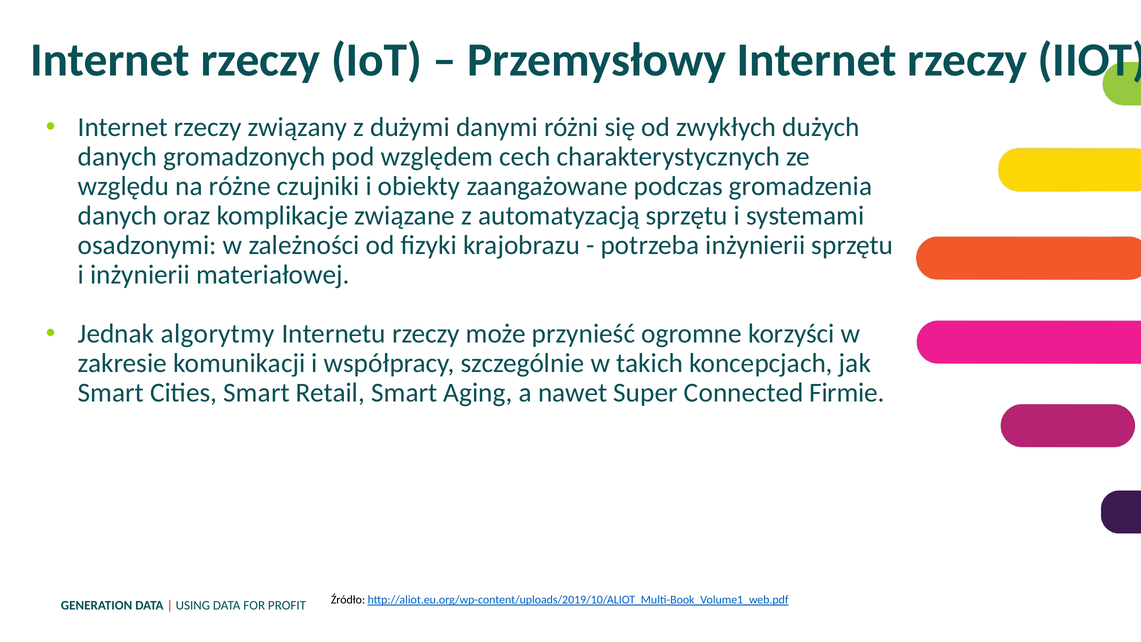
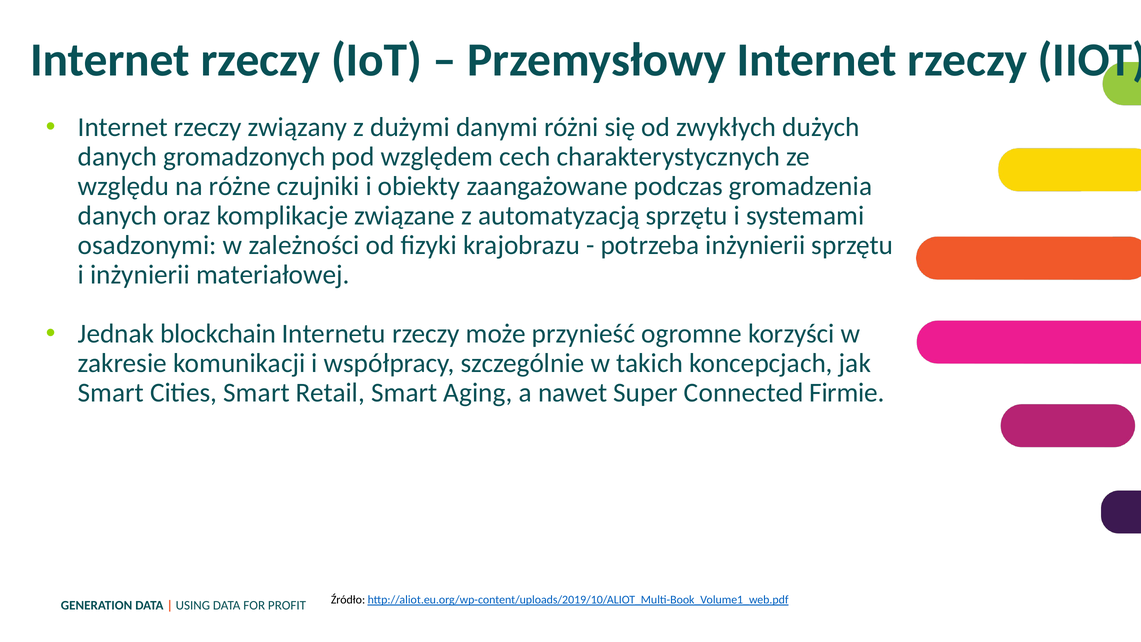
algorytmy: algorytmy -> blockchain (218, 334)
